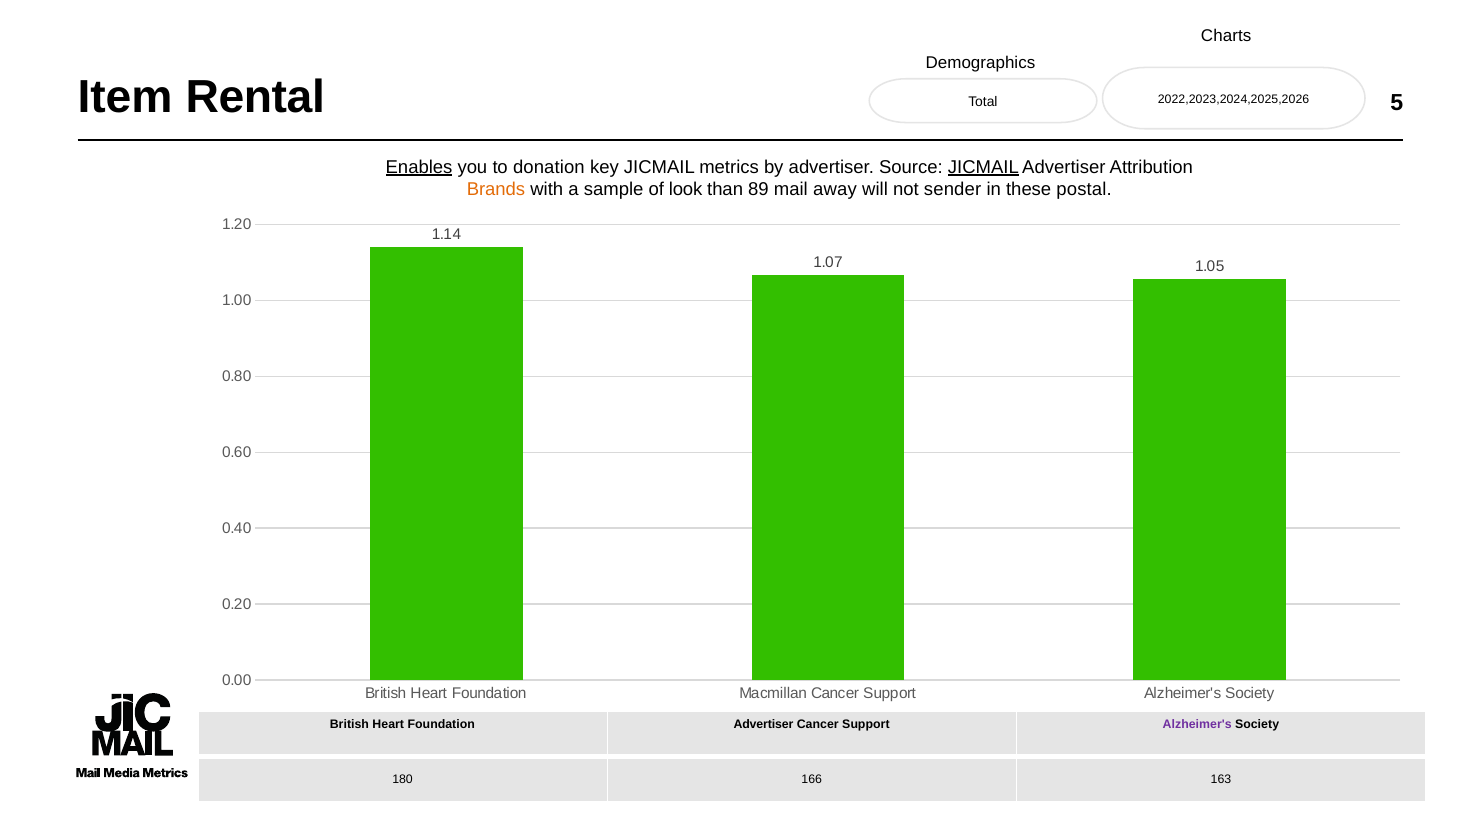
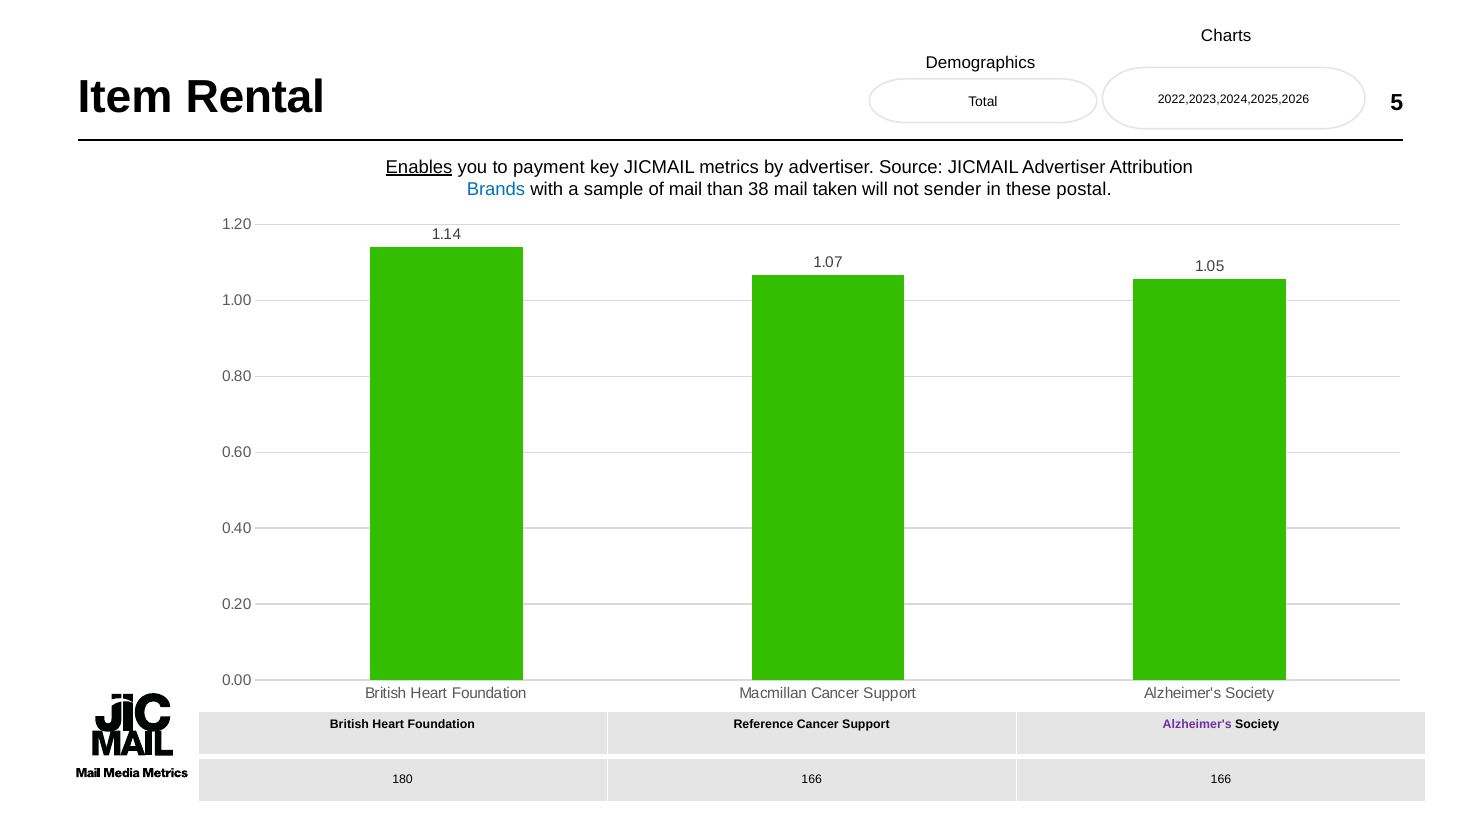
donation: donation -> payment (549, 167)
JICMAIL underline: present -> none (983, 167)
Brands colour: orange -> blue (496, 189)
of look: look -> mail (686, 189)
89: 89 -> 38 (758, 189)
away: away -> taken (835, 189)
Foundation Advertiser: Advertiser -> Reference (763, 724)
166 163: 163 -> 166 (1221, 779)
